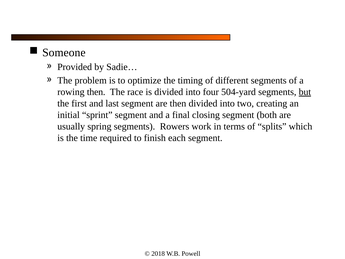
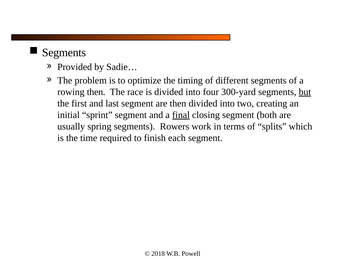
Someone: Someone -> Segments (64, 53)
504-yard: 504-yard -> 300-yard (239, 92)
final underline: none -> present (181, 115)
